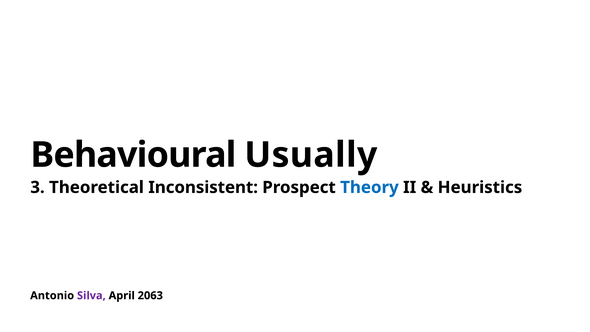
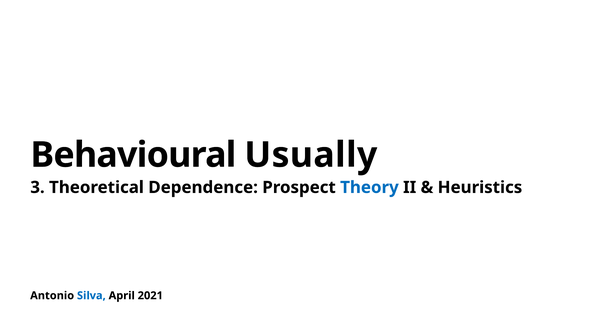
Inconsistent: Inconsistent -> Dependence (203, 187)
Silva colour: purple -> blue (91, 295)
2063: 2063 -> 2021 (150, 295)
